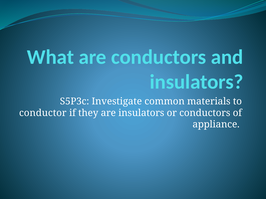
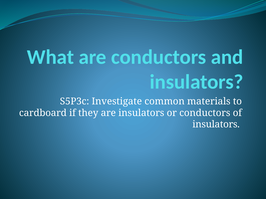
conductor: conductor -> cardboard (43, 113)
appliance: appliance -> insulators (216, 125)
